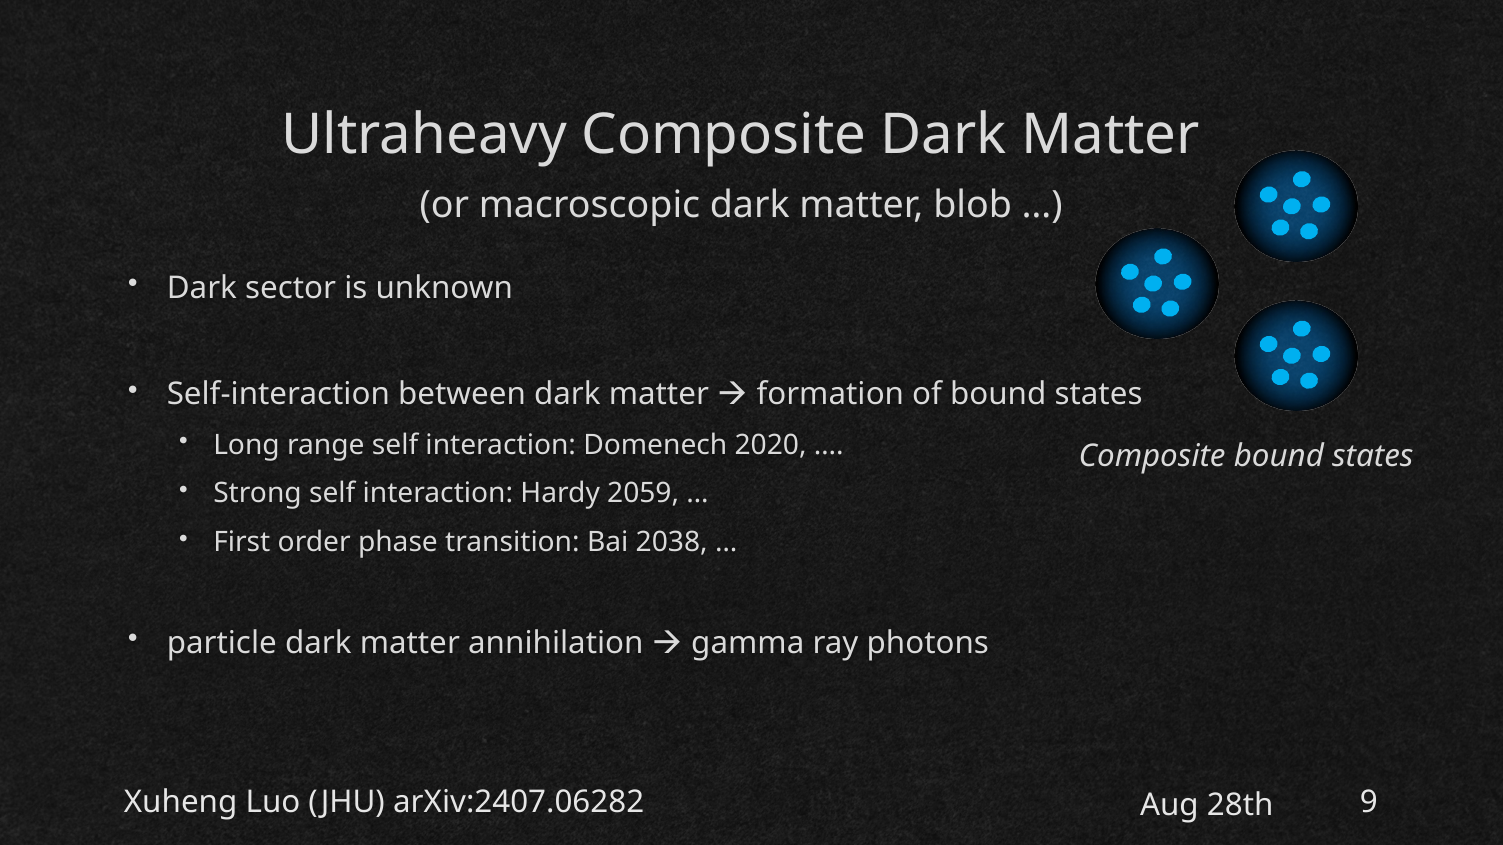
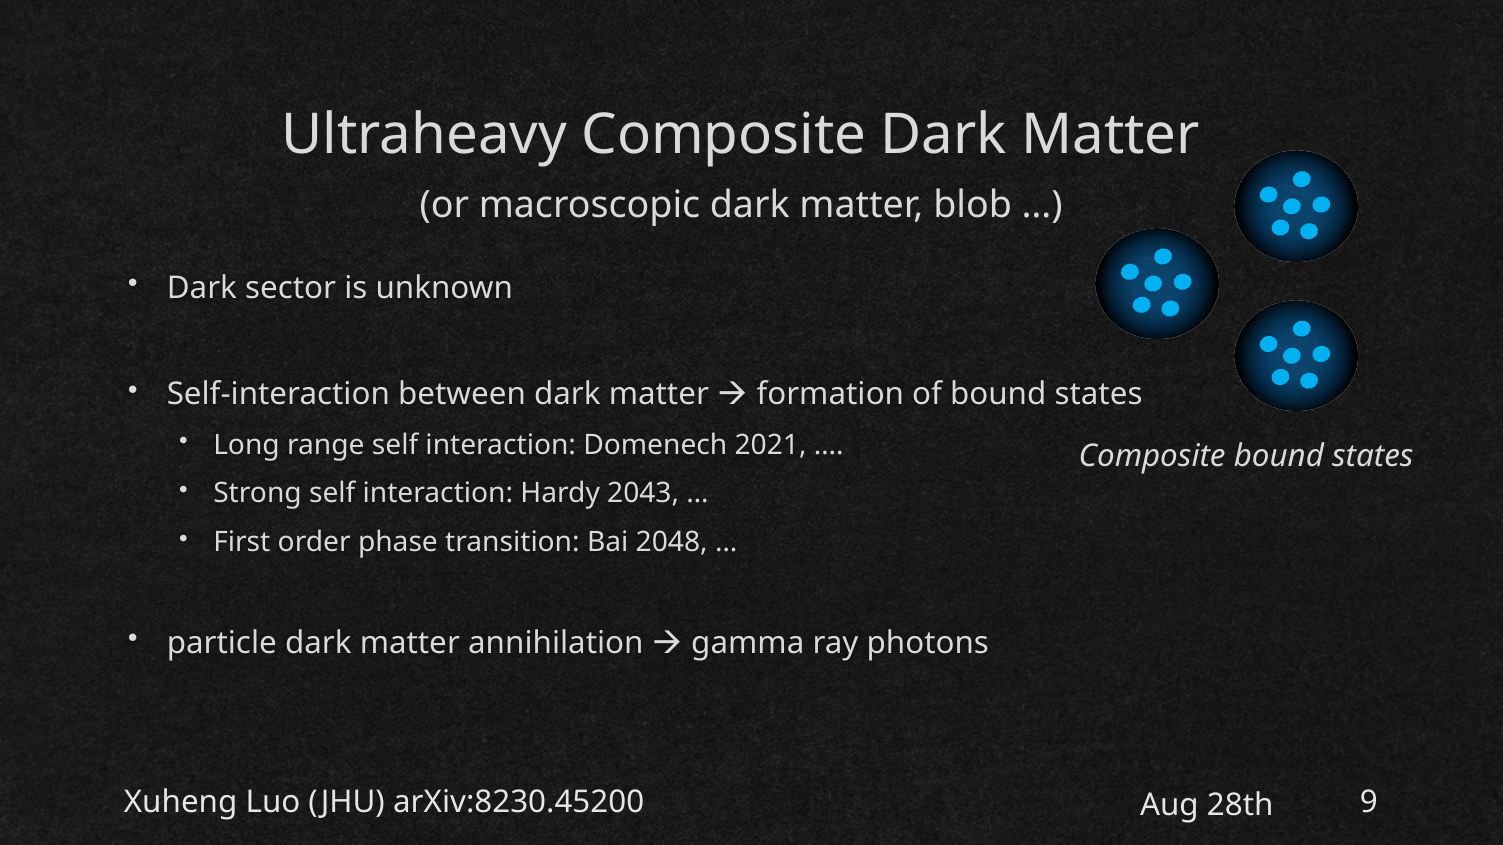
2020: 2020 -> 2021 (771, 445)
2059: 2059 -> 2043 (643, 494)
2038: 2038 -> 2048 (672, 543)
arXiv:2407.06282: arXiv:2407.06282 -> arXiv:8230.45200 (519, 803)
